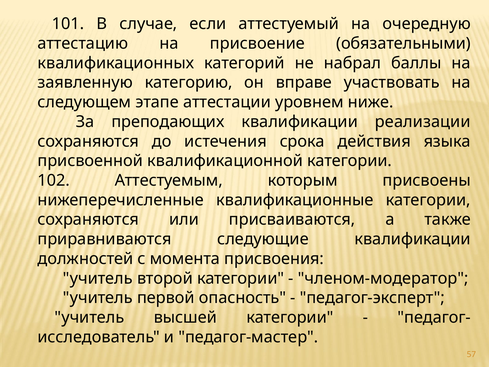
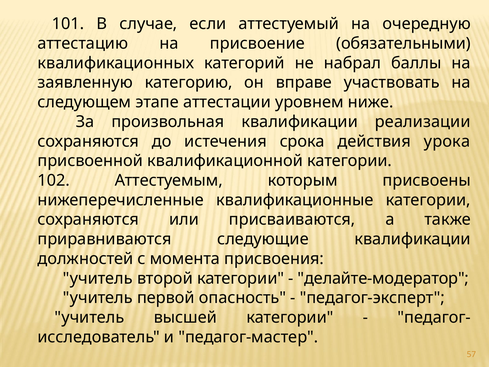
преподающих: преподающих -> произвольная (168, 122)
языка: языка -> урока (447, 141)
членом-модератор: членом-модератор -> делайте-модератор (383, 278)
